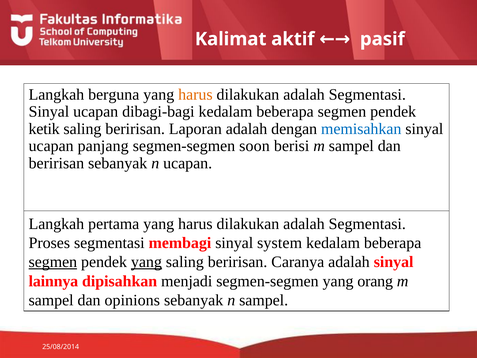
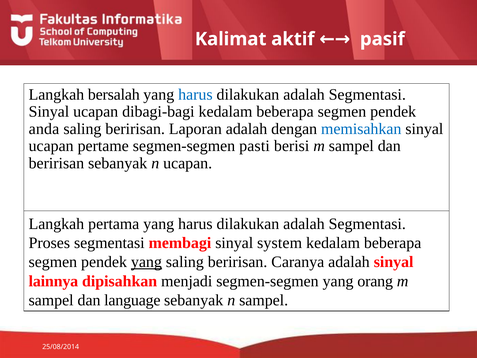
berguna: berguna -> bersalah (114, 94)
harus colour: orange -> blue (195, 94)
ketik: ketik -> anda (44, 129)
panjang: panjang -> pertame (103, 146)
soon: soon -> pasti (254, 146)
segmen underline: present -> none (53, 262)
opinions: opinions -> language (132, 300)
